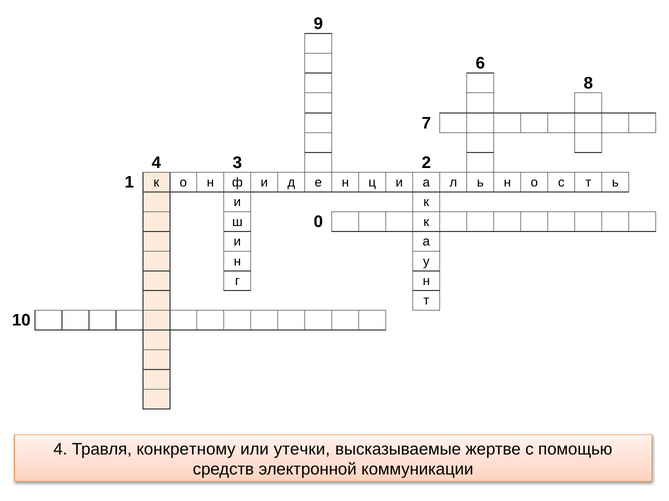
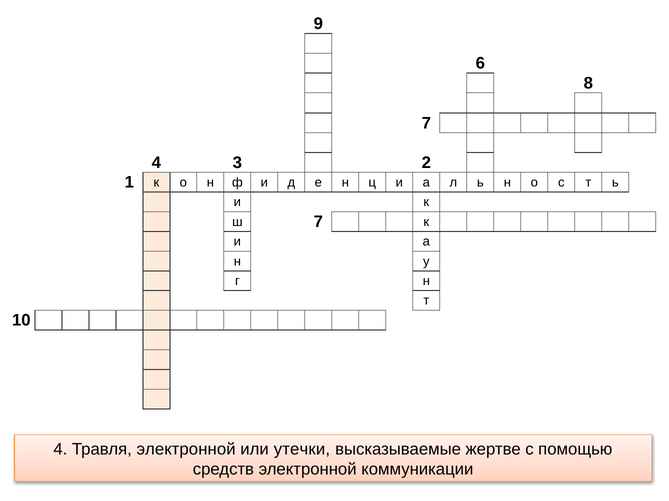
ш 0: 0 -> 7 (318, 222)
Травля конкретному: конкретному -> электронной (186, 450)
